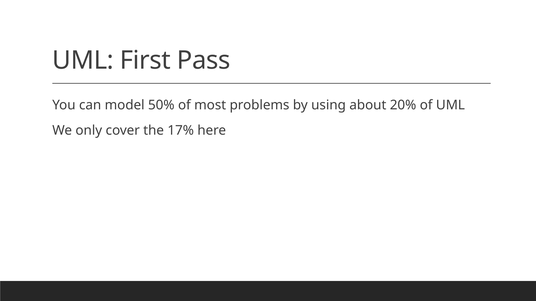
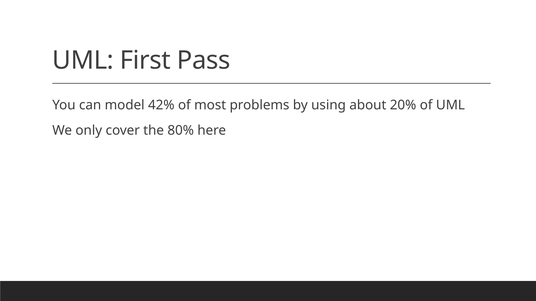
50%: 50% -> 42% (161, 105)
17%: 17% -> 80% (181, 131)
